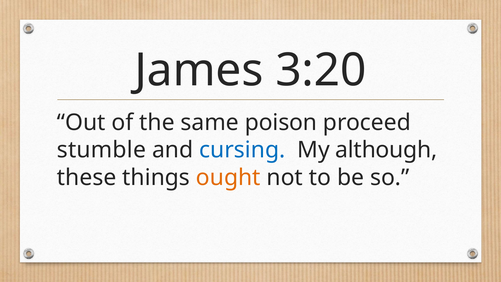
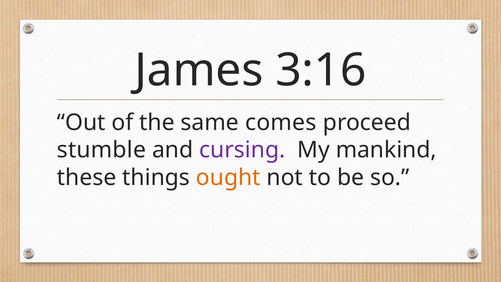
3:20: 3:20 -> 3:16 (321, 70)
poison: poison -> comes (281, 122)
cursing colour: blue -> purple (242, 150)
although: although -> mankind (386, 150)
